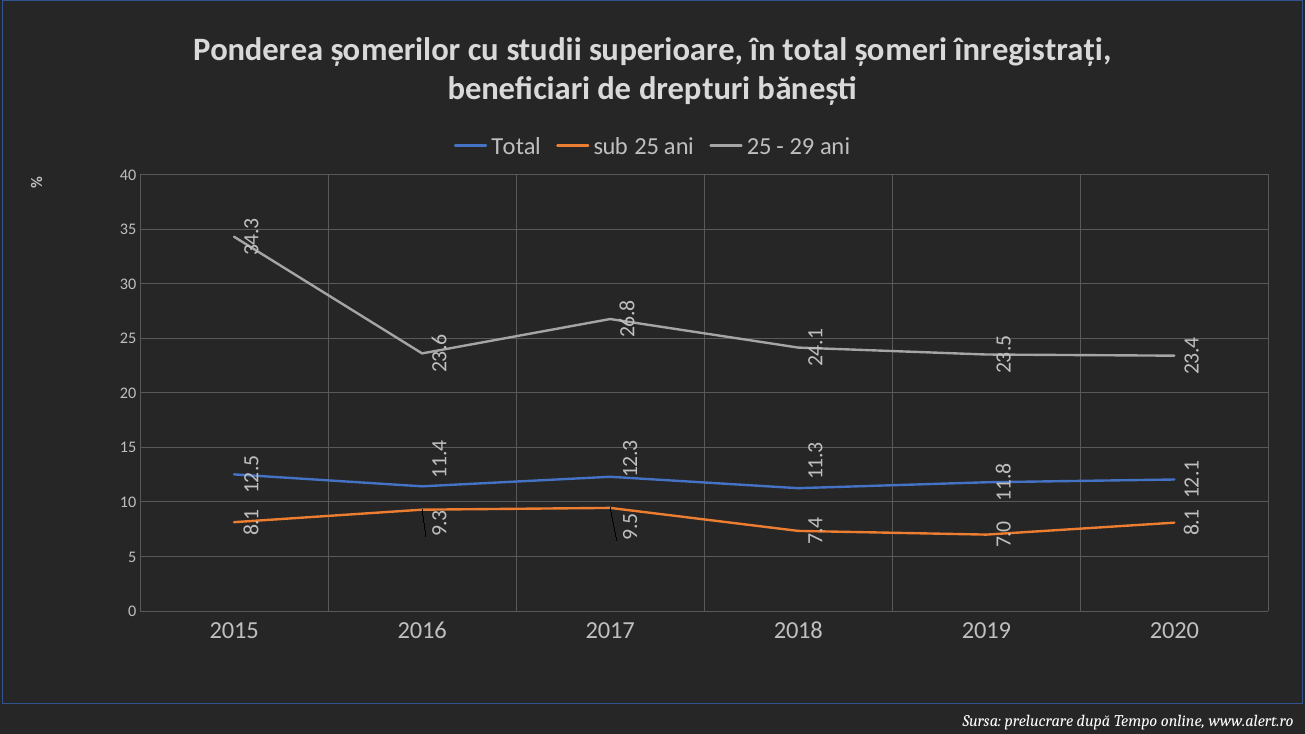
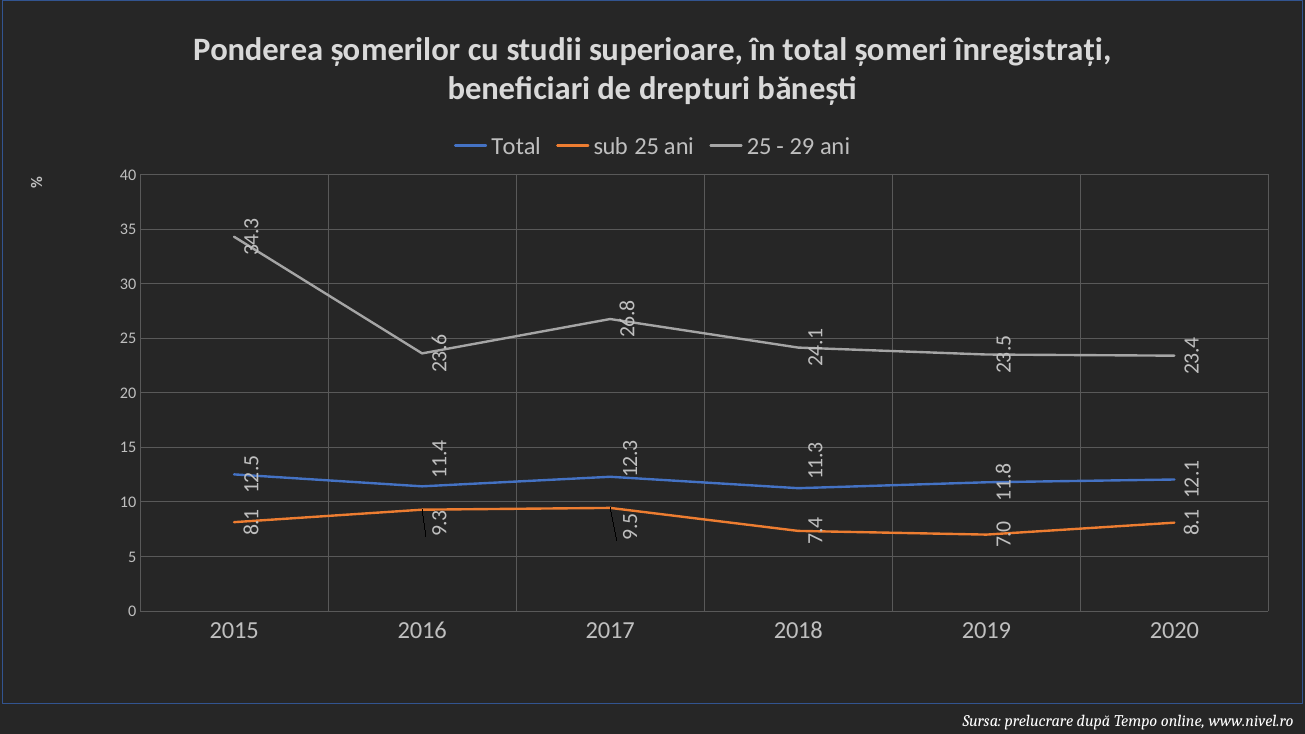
www.alert.ro: www.alert.ro -> www.nivel.ro (1251, 721)
